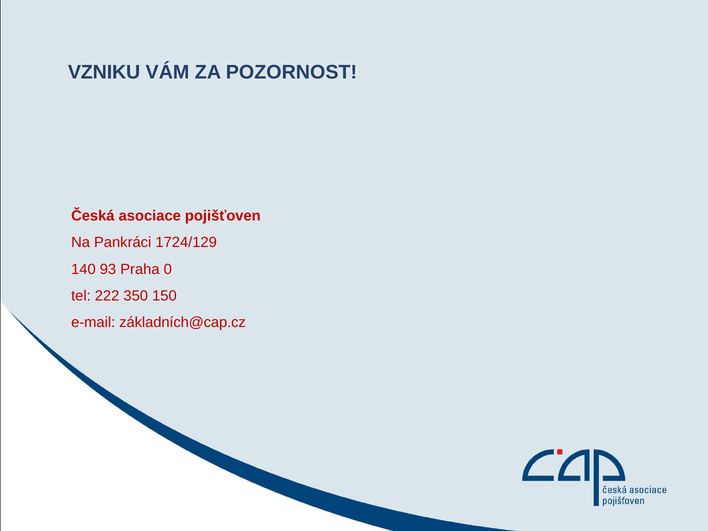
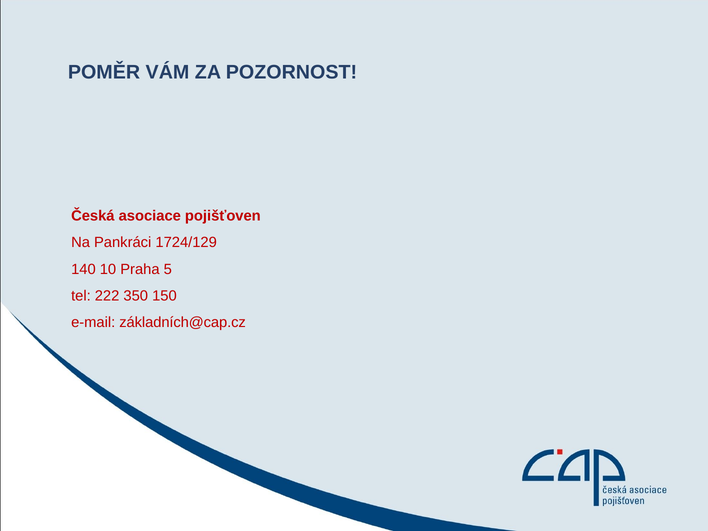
VZNIKU: VZNIKU -> POMĚR (104, 72)
93: 93 -> 10 (108, 269)
0: 0 -> 5 (168, 269)
